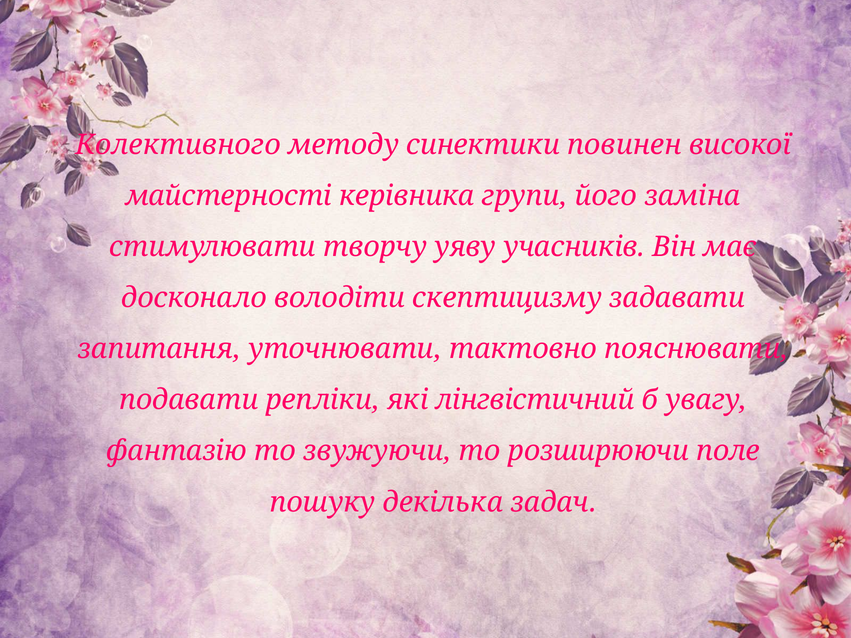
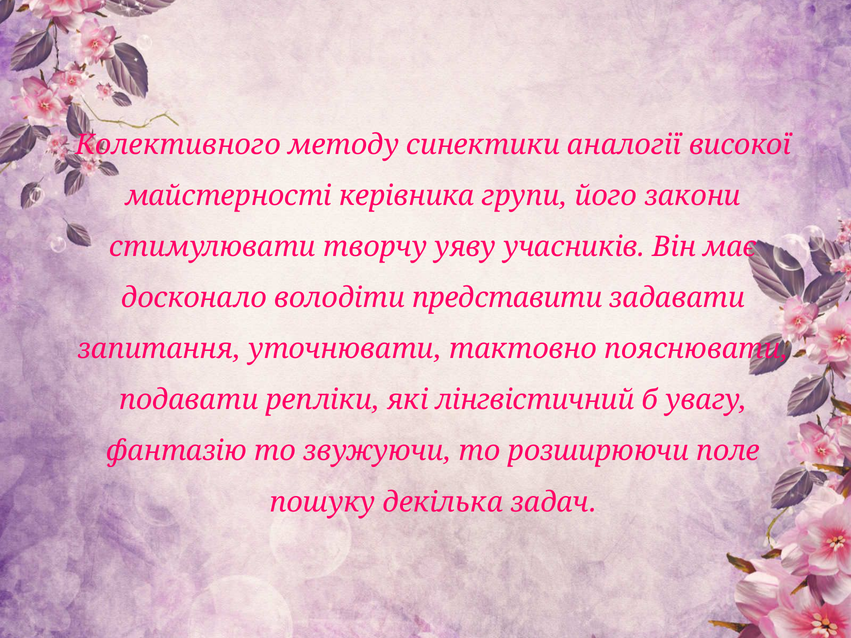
повинен: повинен -> аналогії (624, 145)
заміна: заміна -> закони (693, 196)
скептицизму: скептицизму -> представити (507, 298)
